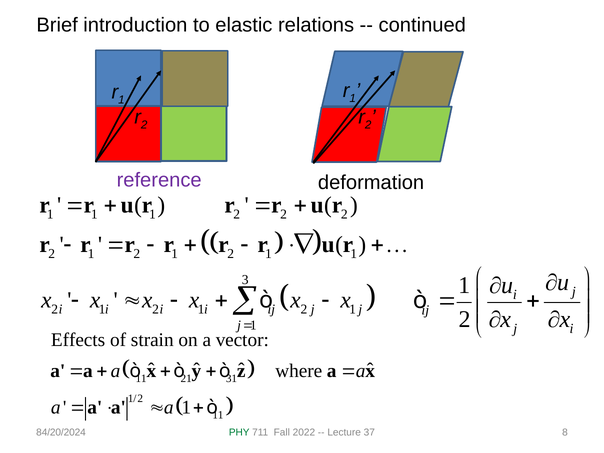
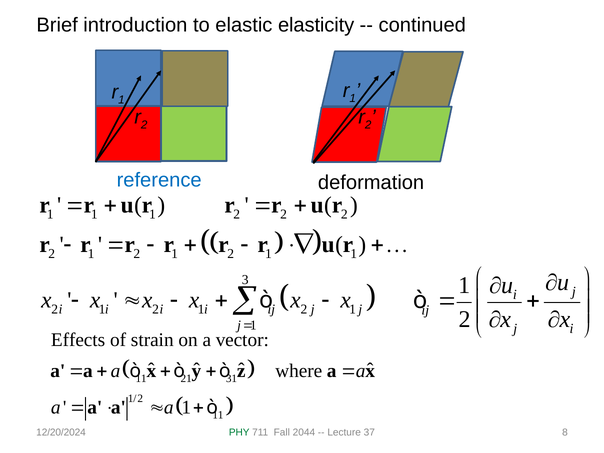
relations: relations -> elasticity (316, 25)
reference colour: purple -> blue (159, 180)
84/20/2024: 84/20/2024 -> 12/20/2024 (61, 433)
2022: 2022 -> 2044 (304, 433)
